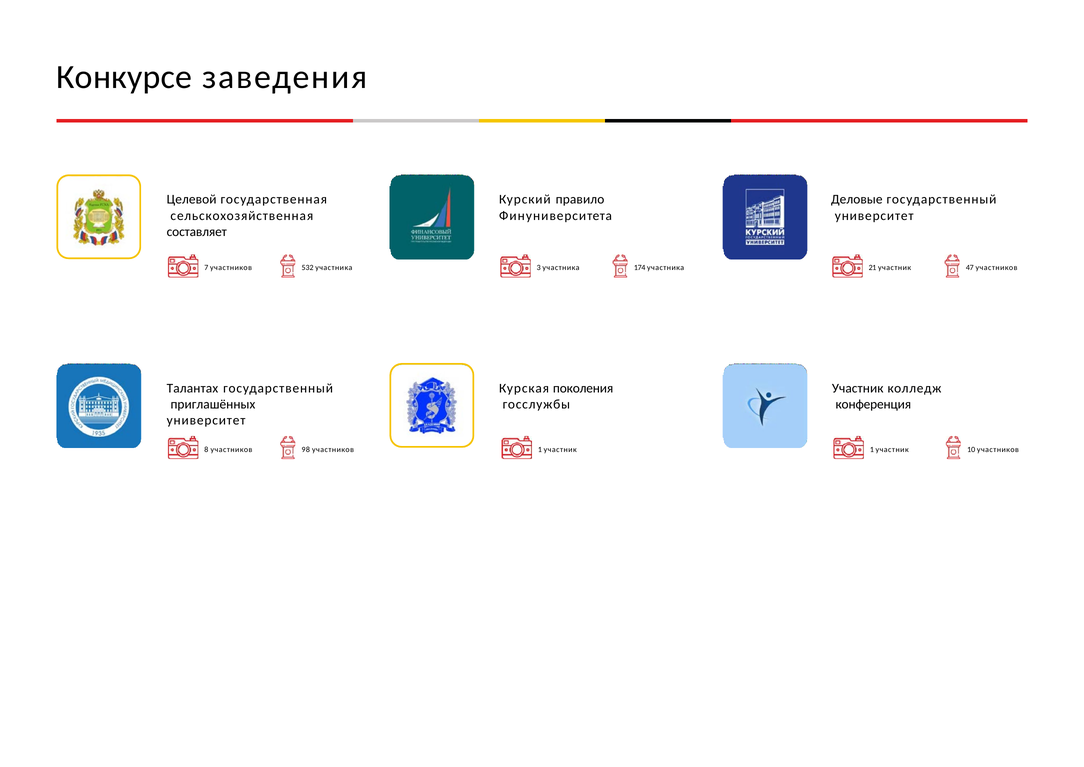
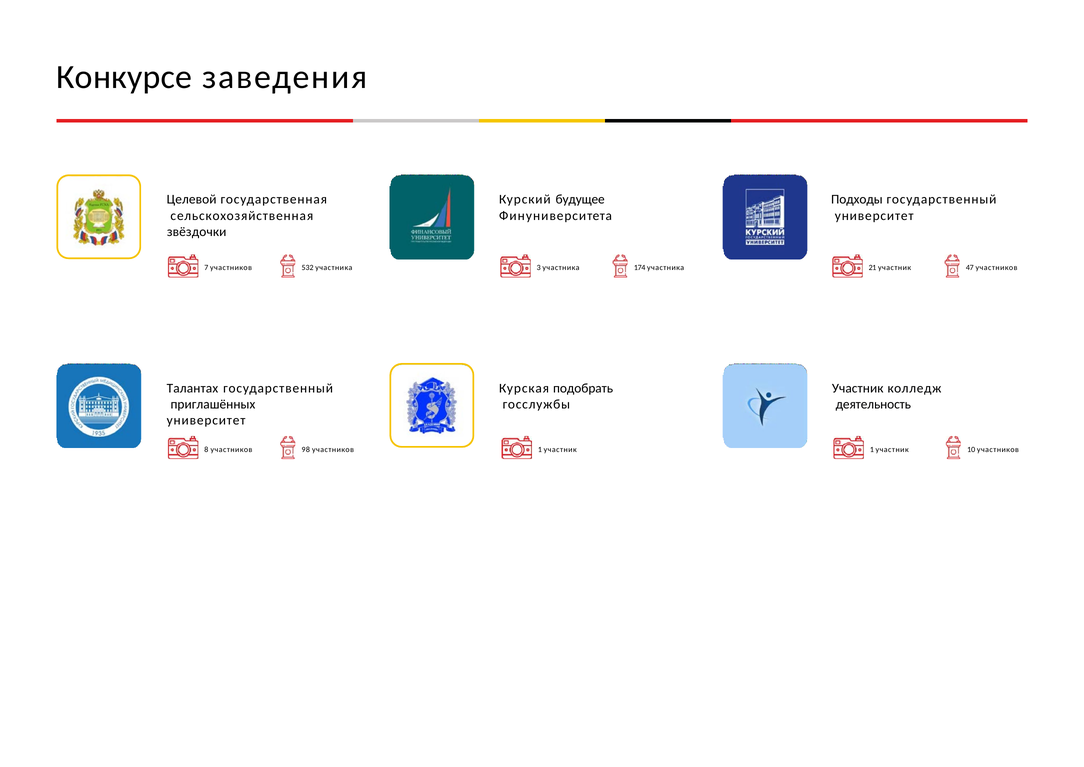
правило: правило -> будущее (580, 200)
Деловые: Деловые -> Подходы (857, 200)
составляет: составляет -> звёздочки (197, 232)
поколения: поколения -> подобрать (583, 388)
конференция: конференция -> деятельность (873, 404)
